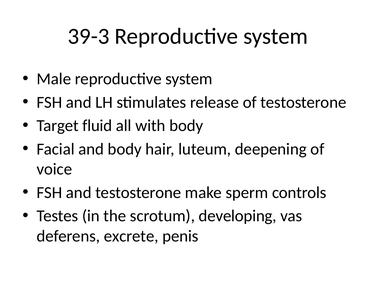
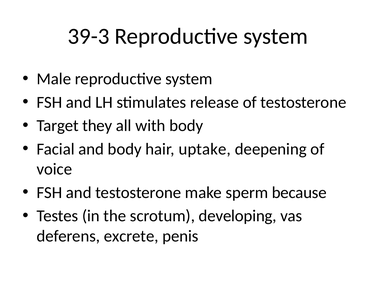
fluid: fluid -> they (97, 126)
luteum: luteum -> uptake (205, 149)
controls: controls -> because (299, 193)
